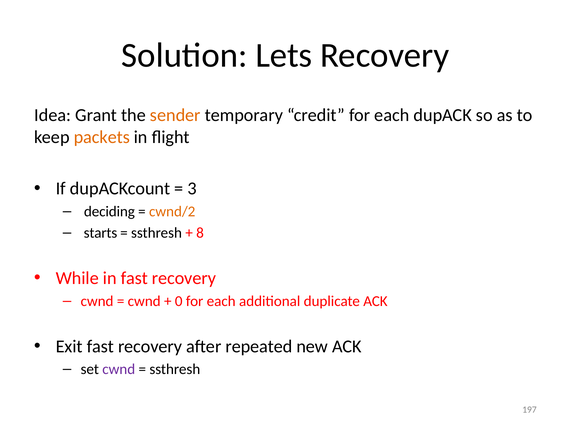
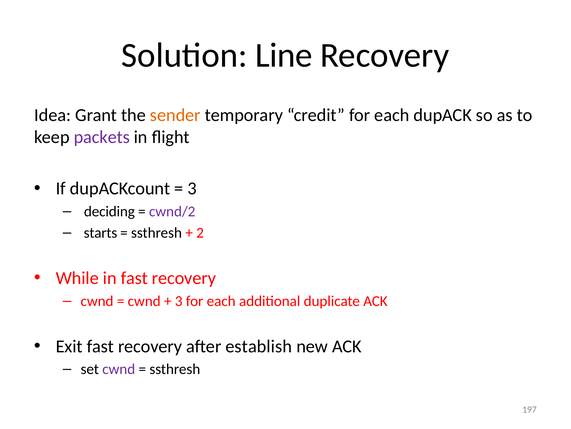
Lets: Lets -> Line (284, 55)
packets colour: orange -> purple (102, 137)
cwnd/2 colour: orange -> purple (172, 211)
8: 8 -> 2 (200, 232)
0: 0 -> 3 (179, 301)
repeated: repeated -> establish (259, 346)
